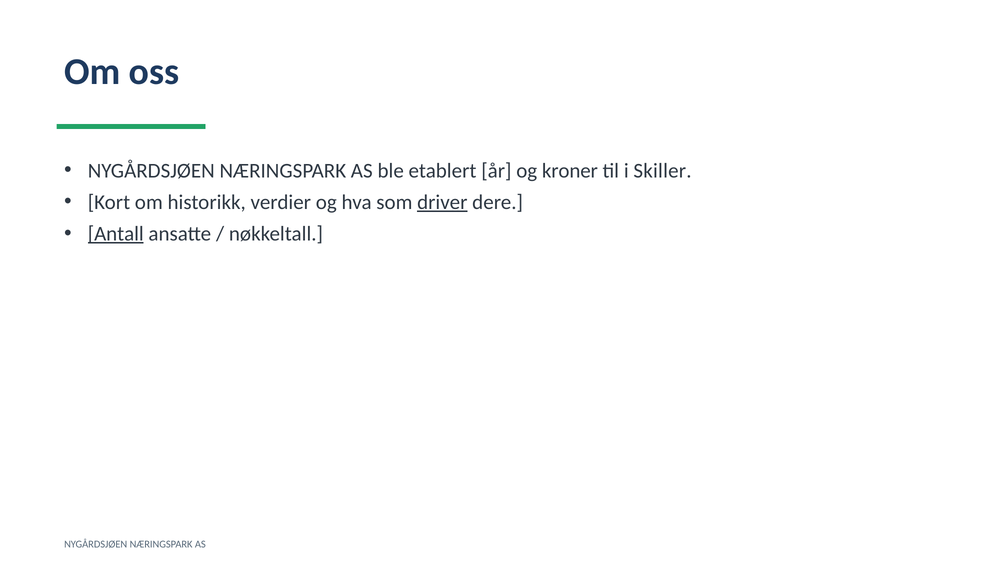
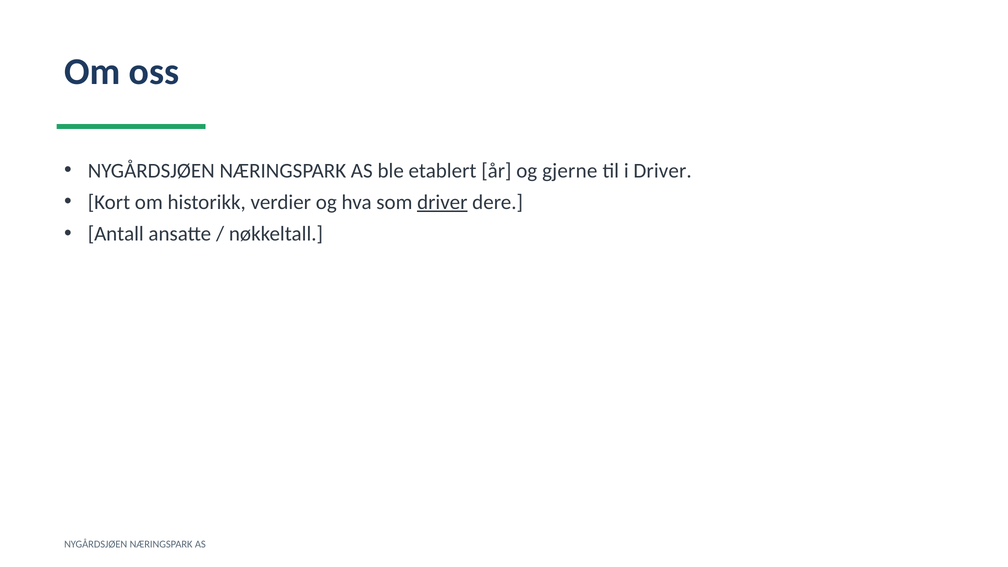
kroner: kroner -> gjerne (570, 171)
i Skiller: Skiller -> Driver (663, 171)
Antall underline: present -> none (116, 234)
